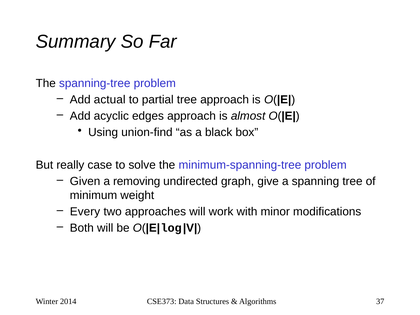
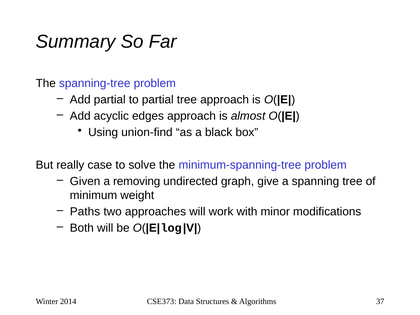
Add actual: actual -> partial (110, 100)
Every: Every -> Paths (85, 212)
